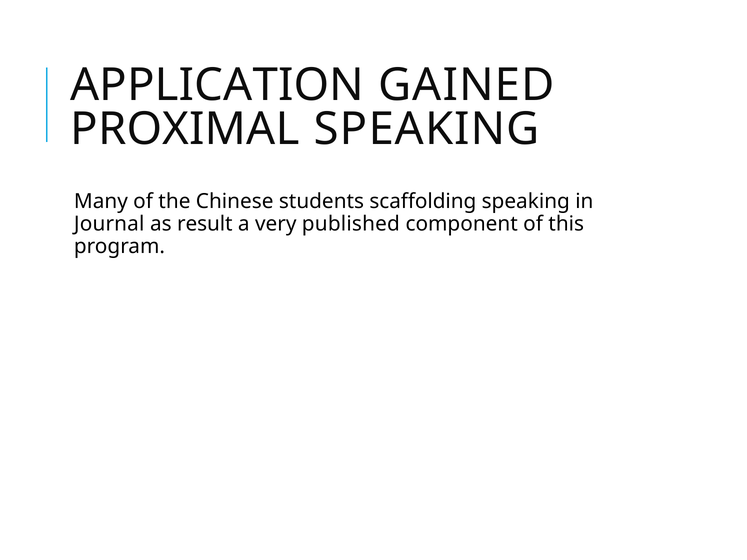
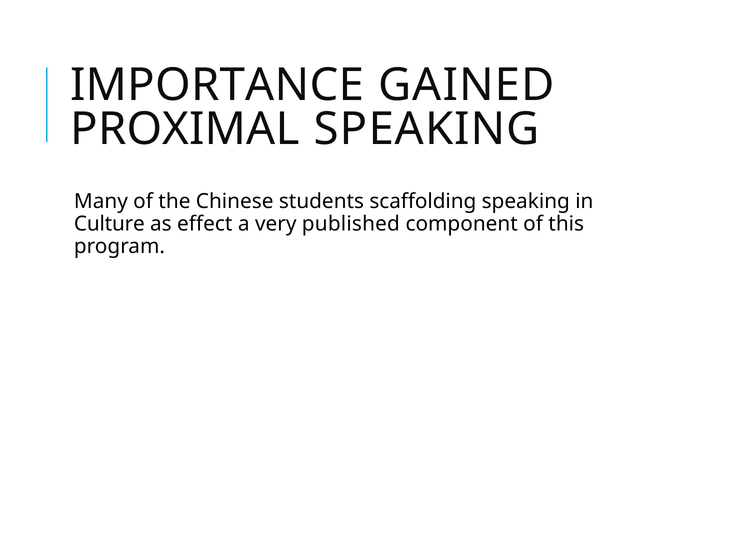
APPLICATION: APPLICATION -> IMPORTANCE (217, 85)
Journal: Journal -> Culture (109, 224)
result: result -> effect (205, 224)
